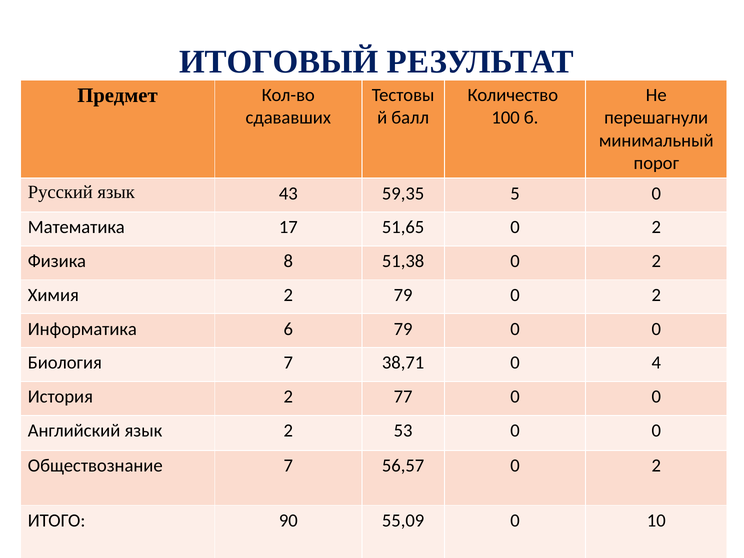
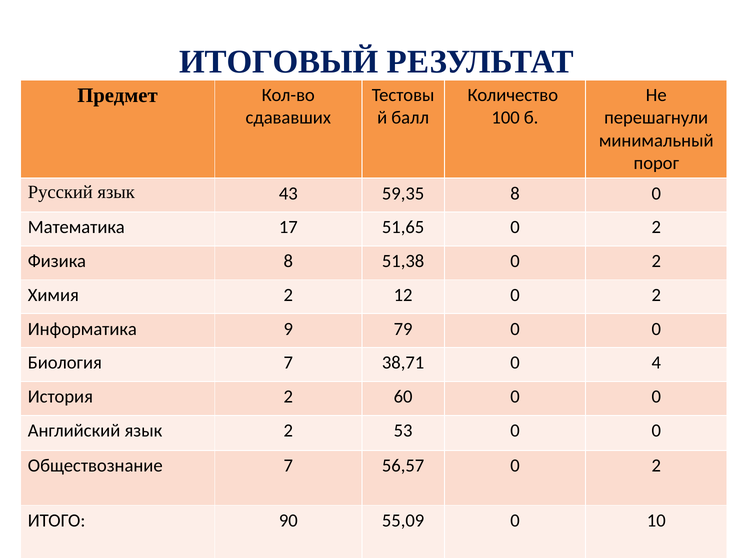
59,35 5: 5 -> 8 (515, 193)
2 79: 79 -> 12 (403, 295)
6: 6 -> 9 (288, 329)
77: 77 -> 60 (403, 397)
